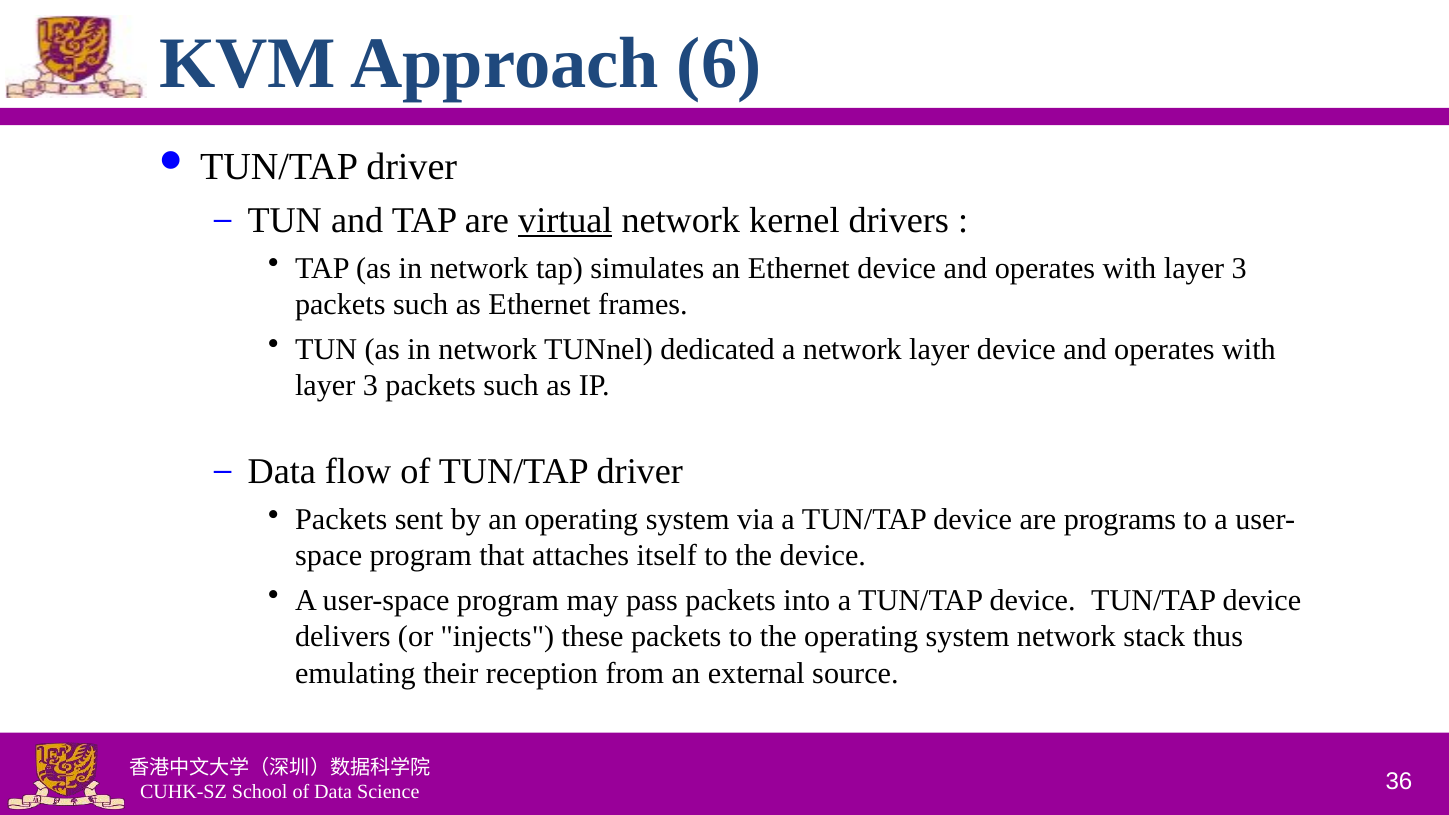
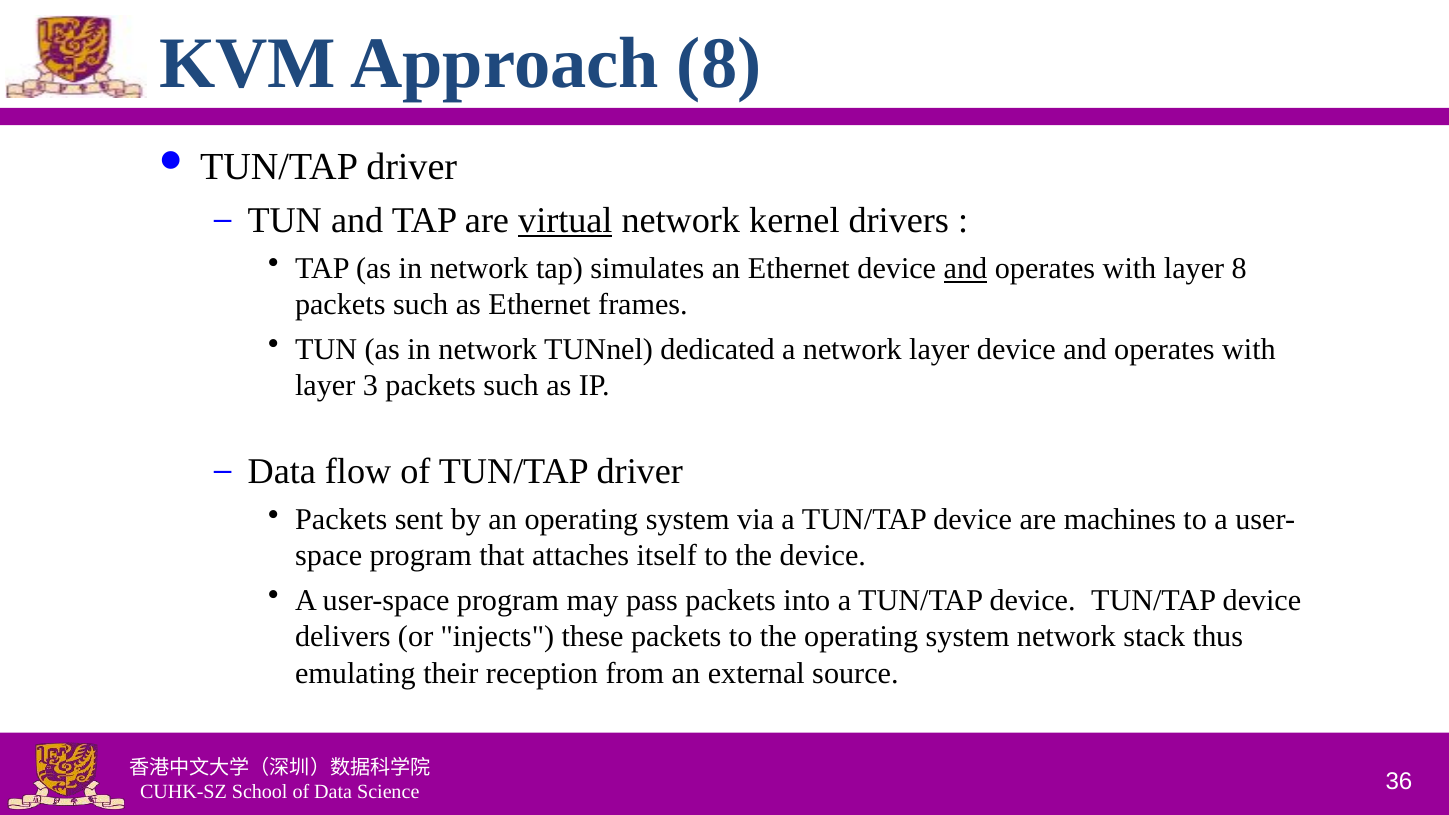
Approach 6: 6 -> 8 (719, 63)
and underline: none -> present (965, 269)
3: 3 -> 8 (1239, 269)
programs: programs -> machines (1120, 520)
